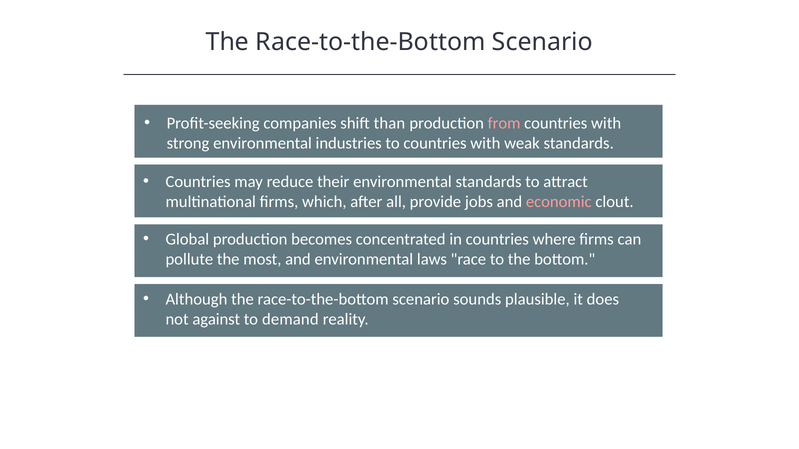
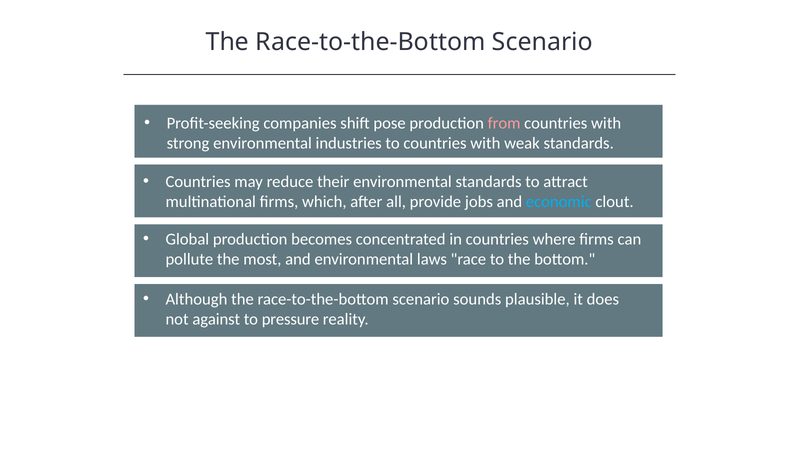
than: than -> pose (390, 123)
economic colour: pink -> light blue (559, 202)
demand: demand -> pressure (291, 319)
